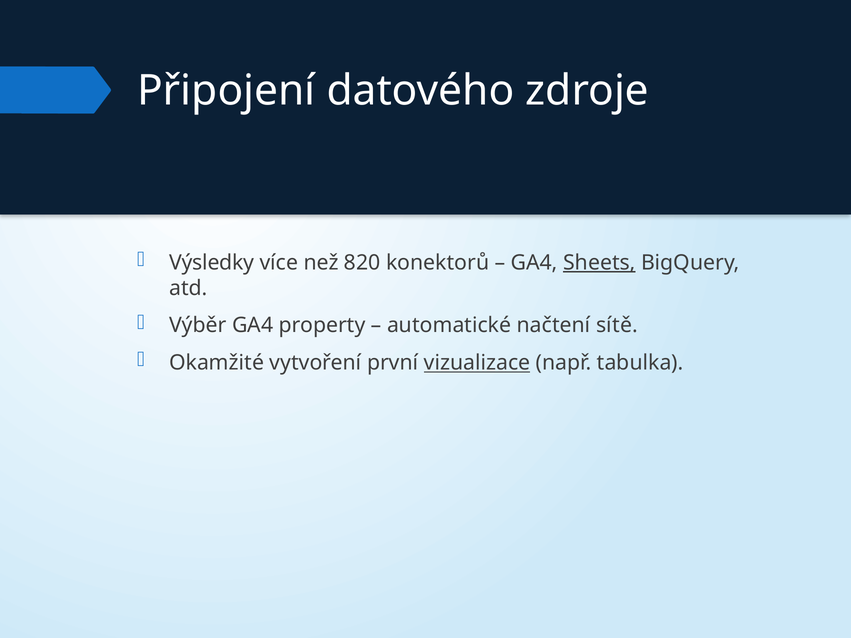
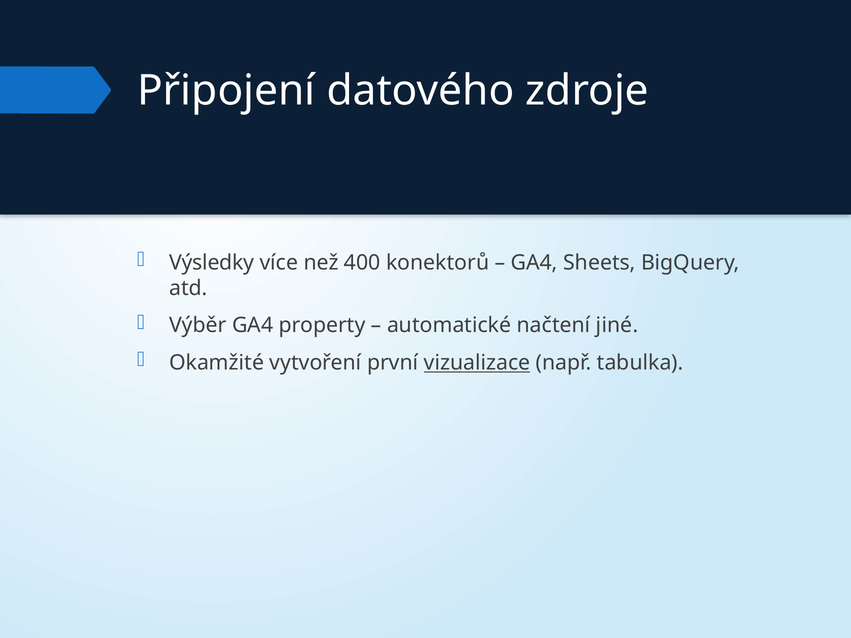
820: 820 -> 400 (362, 263)
Sheets underline: present -> none (599, 263)
sítě: sítě -> jiné (617, 326)
